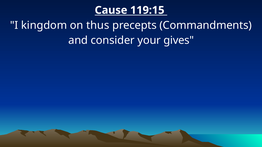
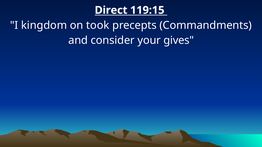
Cause: Cause -> Direct (111, 10)
thus: thus -> took (98, 25)
